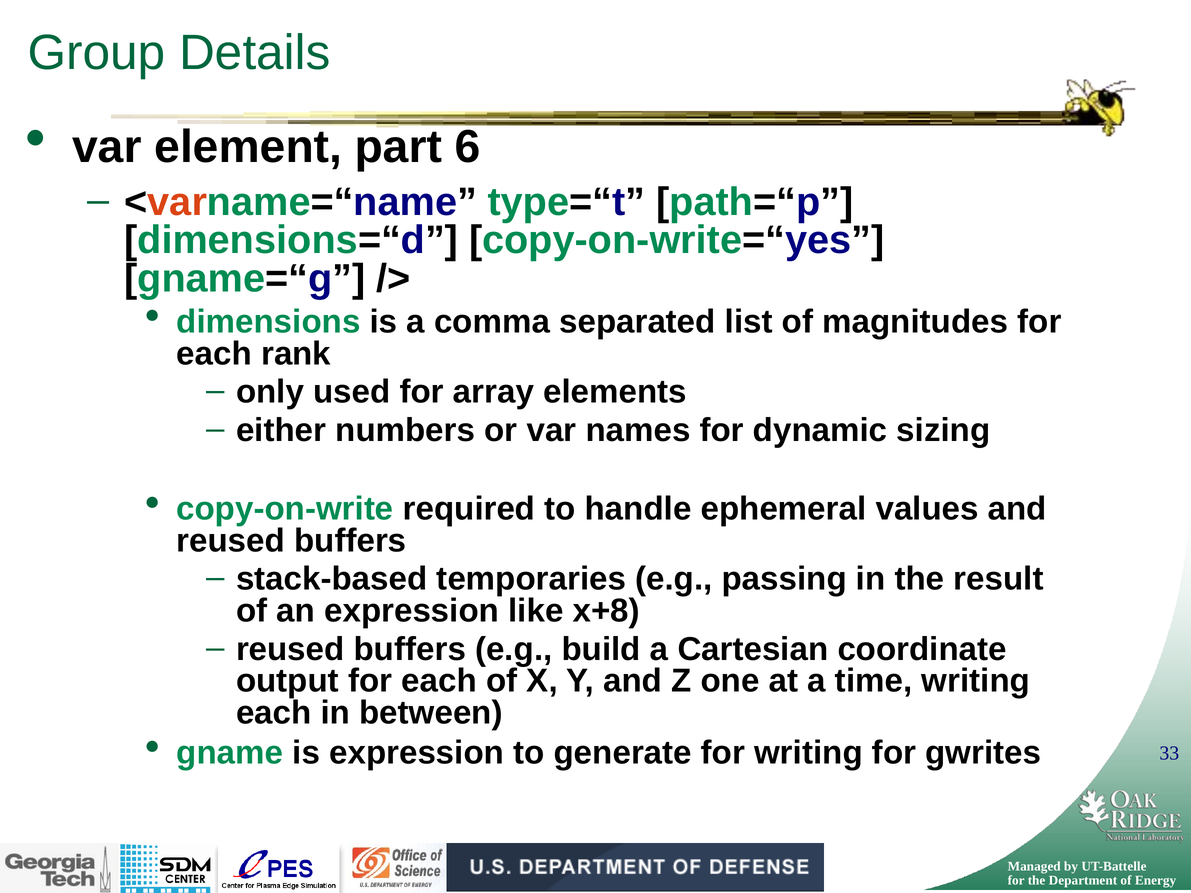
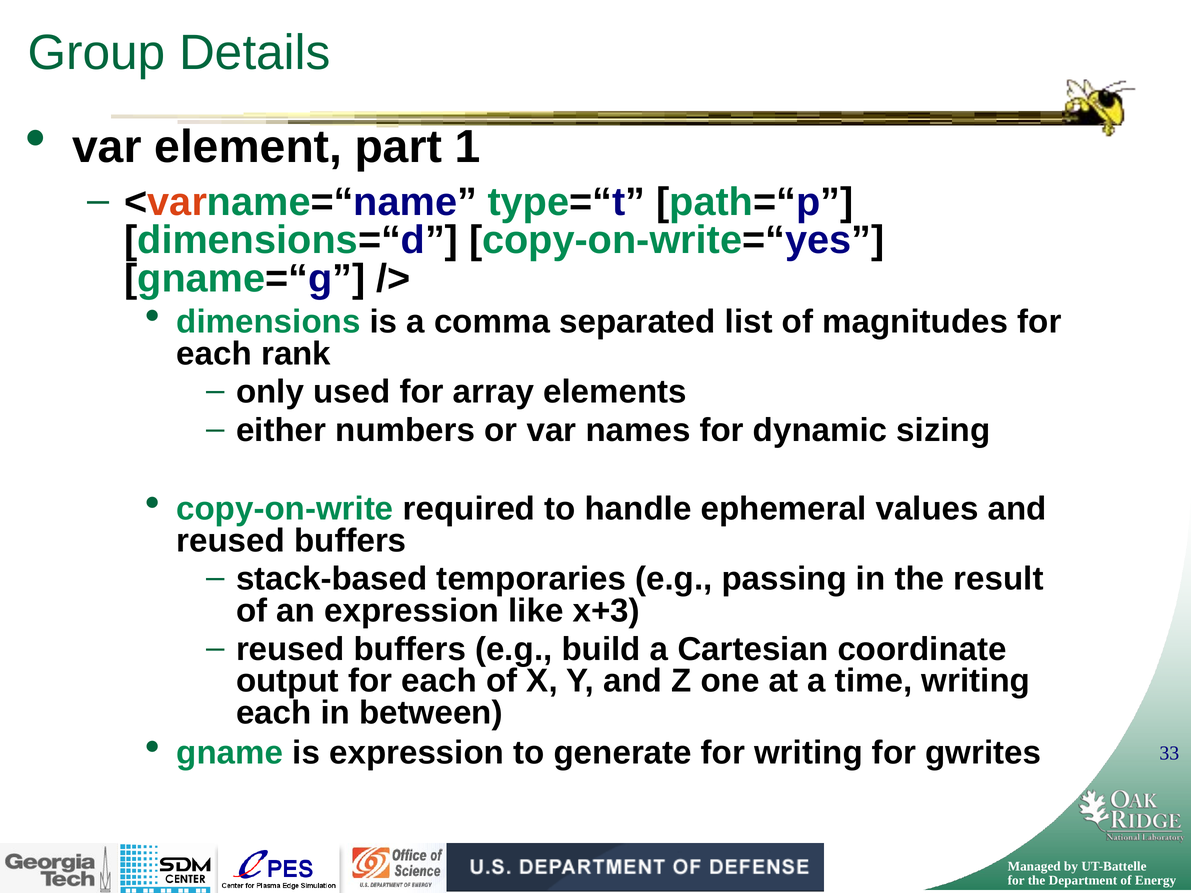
6: 6 -> 1 (468, 147)
x+8: x+8 -> x+3 (606, 611)
